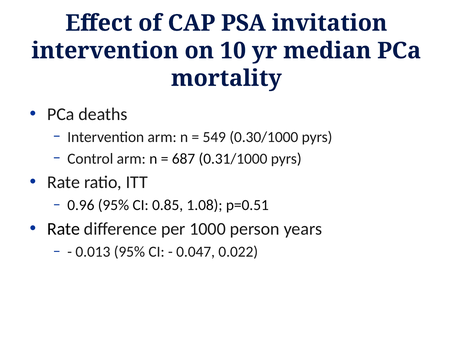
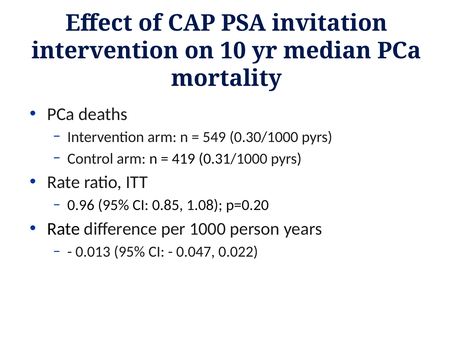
687: 687 -> 419 (183, 159)
p=0.51: p=0.51 -> p=0.20 (247, 205)
